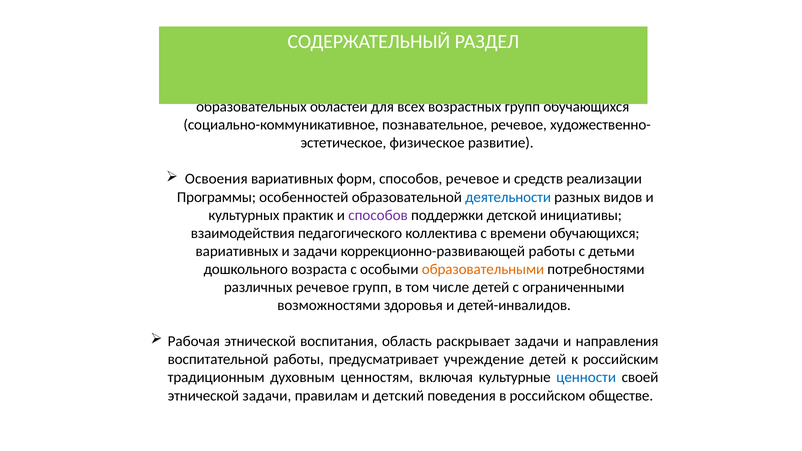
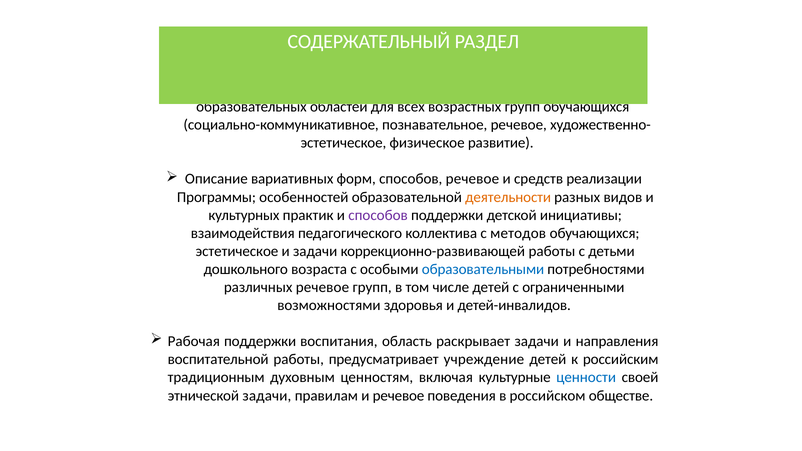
Освоения: Освоения -> Описание (216, 179)
деятельности colour: blue -> orange (508, 197)
времени: времени -> методов (518, 233)
вариативных: вариативных -> эстетическое (237, 251)
образовательными colour: orange -> blue (483, 269)
Рабочая этнической: этнической -> поддержки (260, 342)
и детский: детский -> речевое (399, 396)
